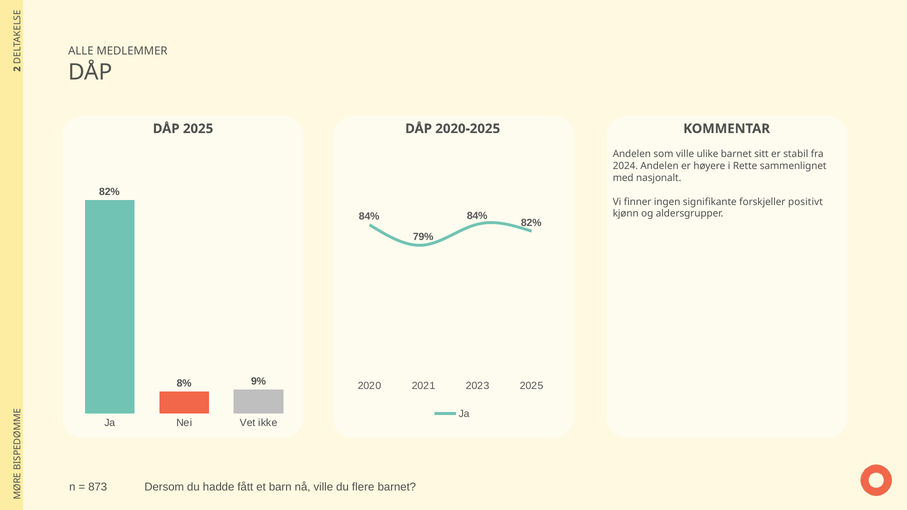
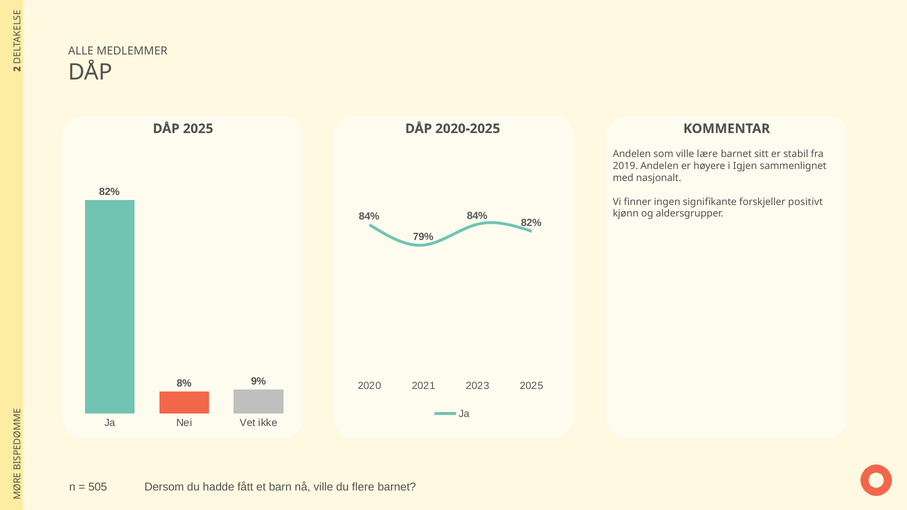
ulike: ulike -> lære (707, 154)
2024: 2024 -> 2019 (625, 166)
Rette: Rette -> Igjen (745, 166)
873: 873 -> 505 (98, 487)
